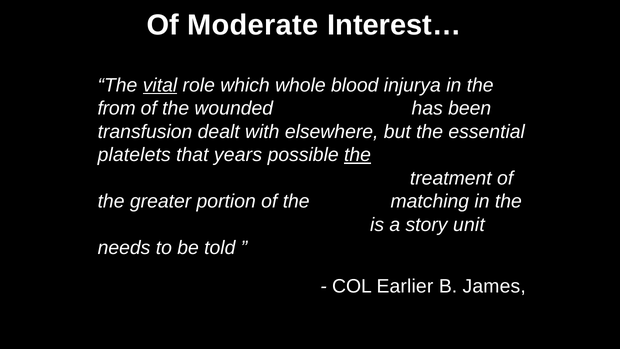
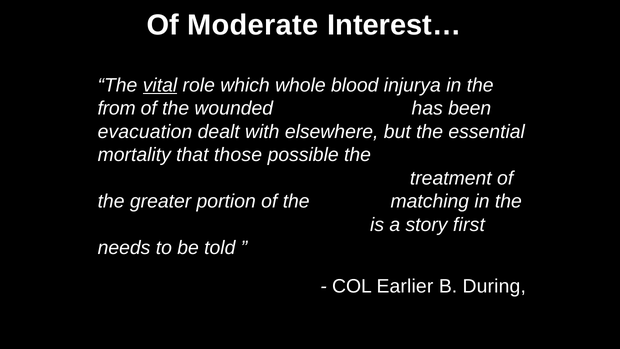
transfusion: transfusion -> evacuation (145, 132)
platelets: platelets -> mortality (134, 155)
years: years -> those (238, 155)
the underline: present -> none (358, 155)
unit: unit -> first (469, 225)
James: James -> During (494, 286)
